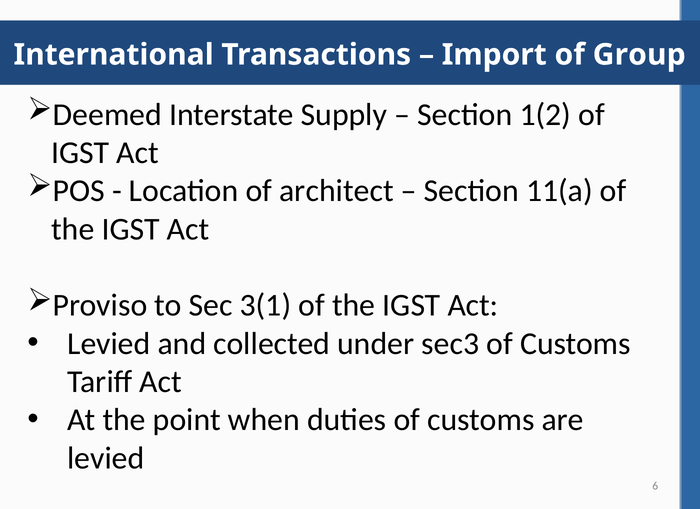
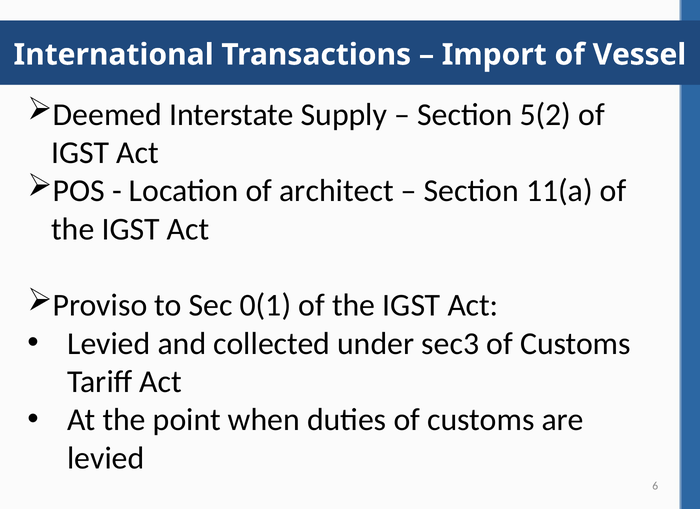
Group: Group -> Vessel (639, 55)
1(2: 1(2 -> 5(2 (545, 115)
3(1: 3(1 -> 0(1 (265, 305)
